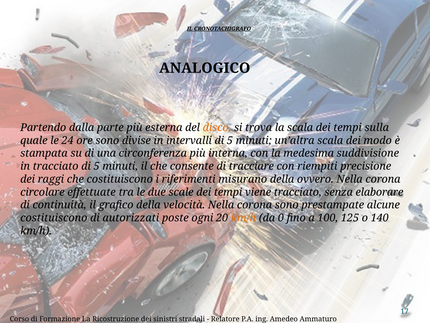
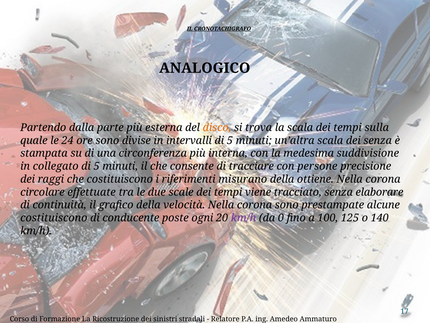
dei modo: modo -> senza (378, 140)
in tracciato: tracciato -> collegato (56, 166)
riempiti: riempiti -> persone (317, 166)
ovvero: ovvero -> ottiene (315, 179)
autorizzati: autorizzati -> conducente (131, 218)
km/h colour: orange -> purple (244, 218)
